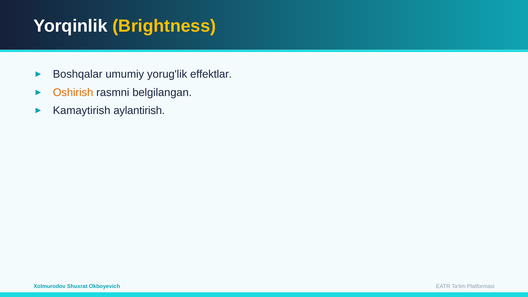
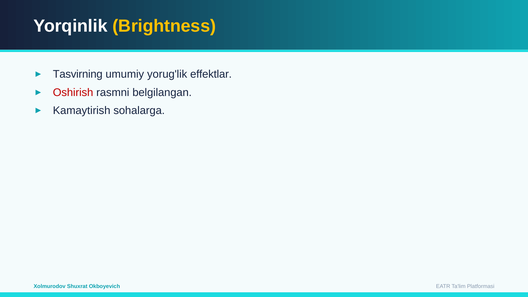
Boshqalar: Boshqalar -> Tasvirning (78, 74)
Oshirish colour: orange -> red (73, 92)
aylantirish: aylantirish -> sohalarga (139, 111)
